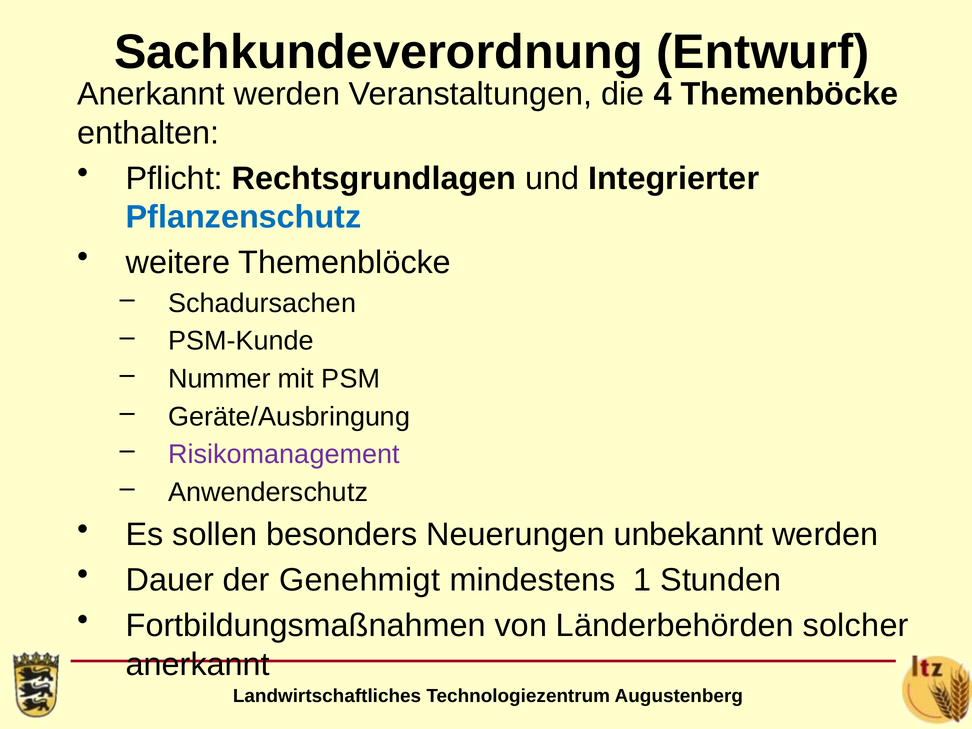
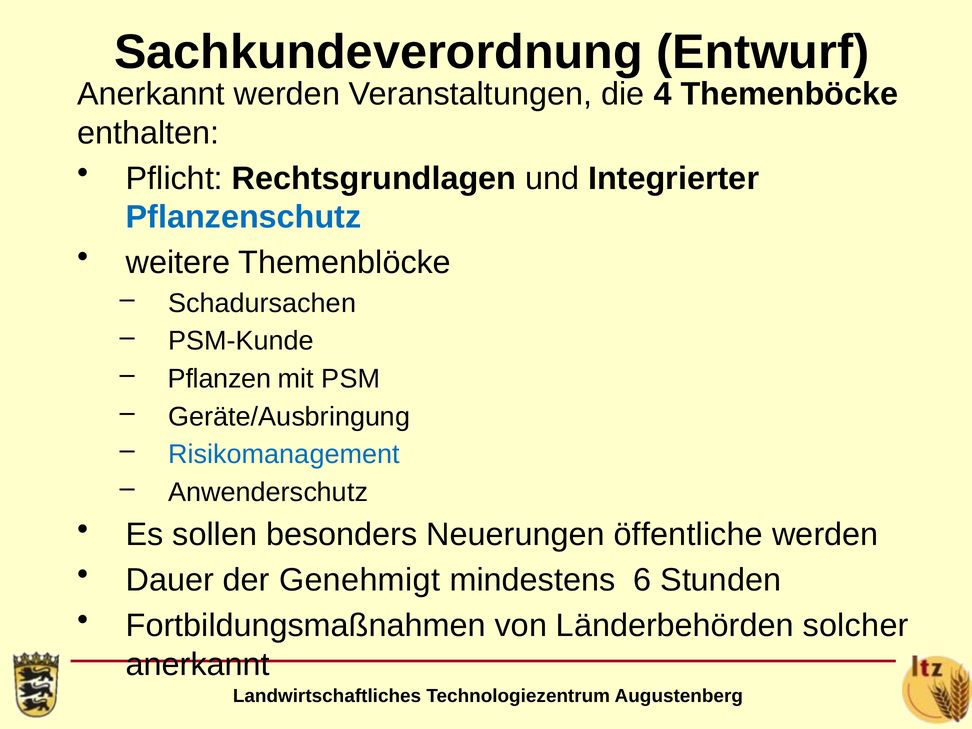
Nummer: Nummer -> Pflanzen (220, 379)
Risikomanagement colour: purple -> blue (284, 454)
unbekannt: unbekannt -> öffentliche (688, 535)
1: 1 -> 6 (642, 580)
